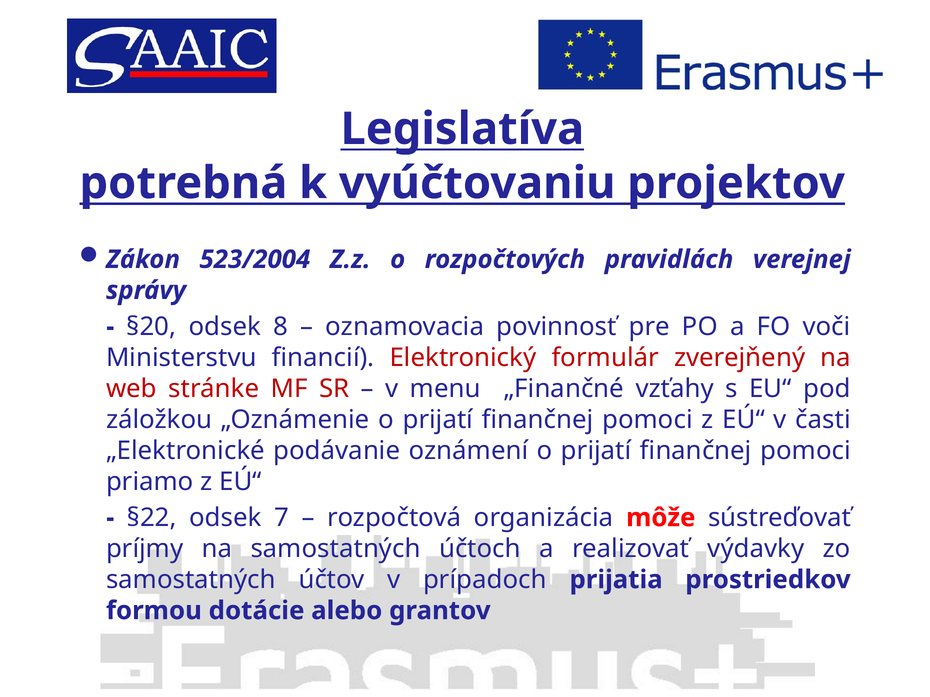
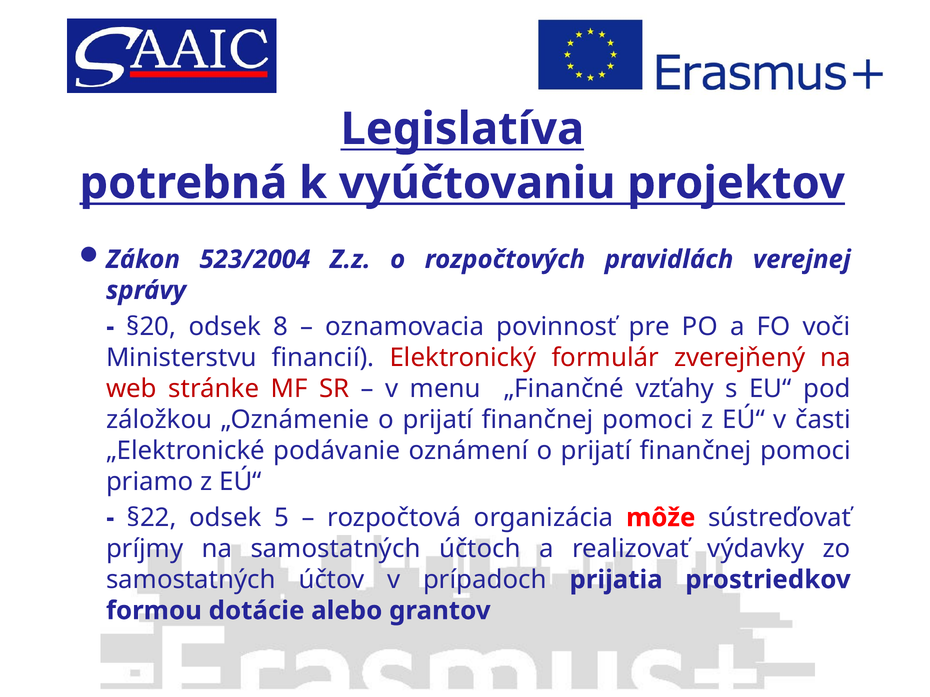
7: 7 -> 5 (282, 518)
